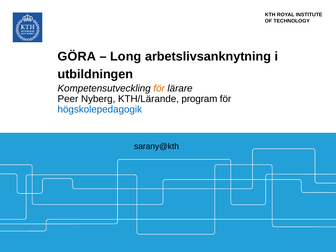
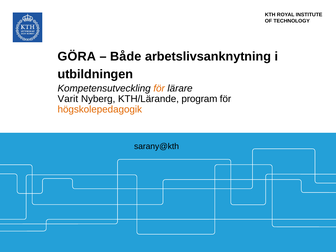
Long: Long -> Både (126, 57)
Peer: Peer -> Varit (68, 99)
högskolepedagogik colour: blue -> orange (100, 109)
